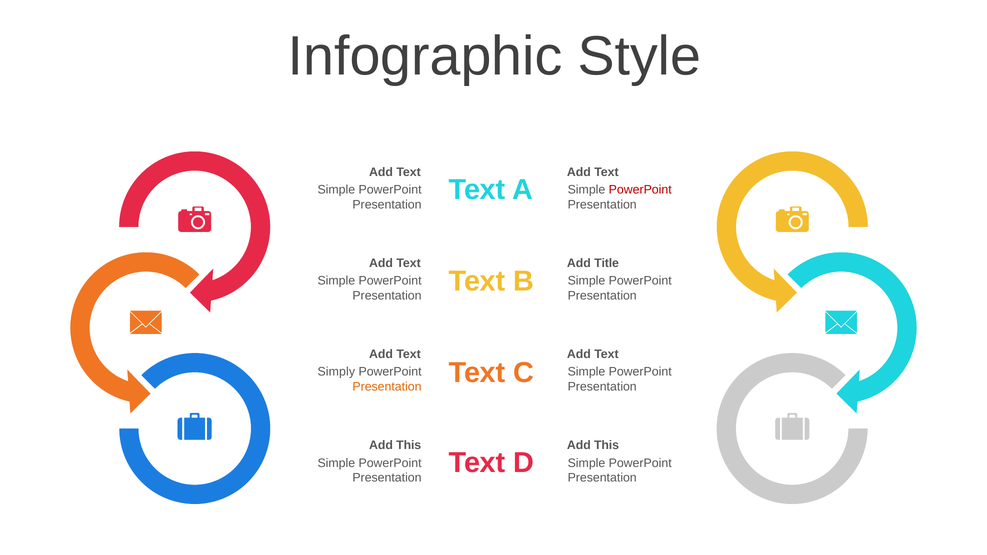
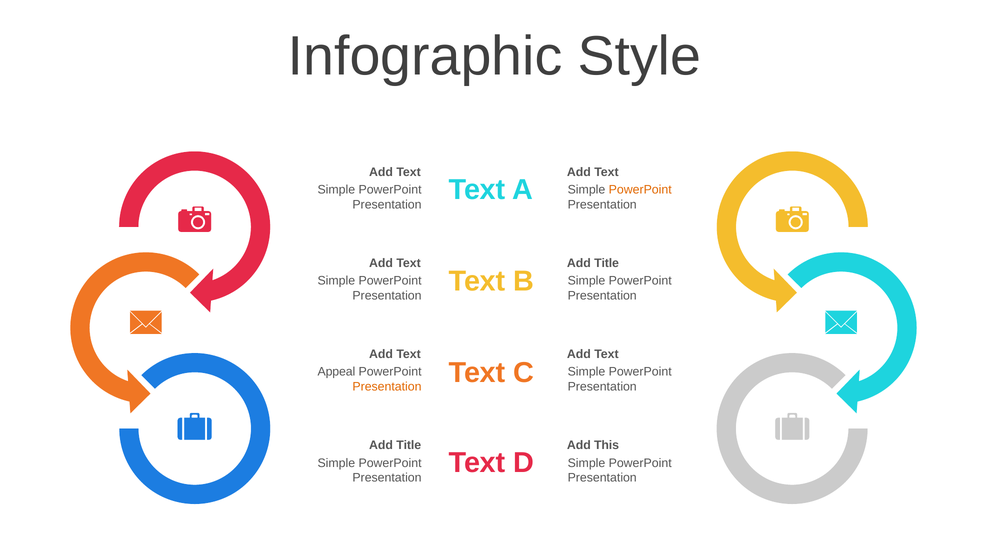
PowerPoint colour: red -> orange (640, 190)
Simply: Simply -> Appeal (336, 372)
This: This -> Title (409, 446)
